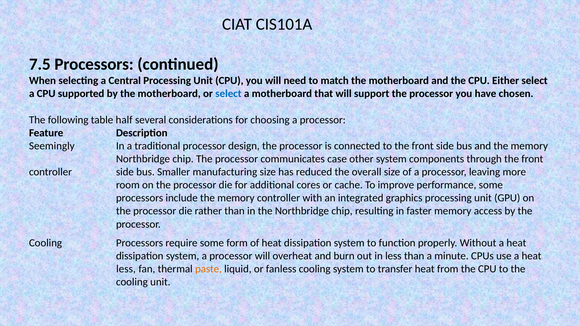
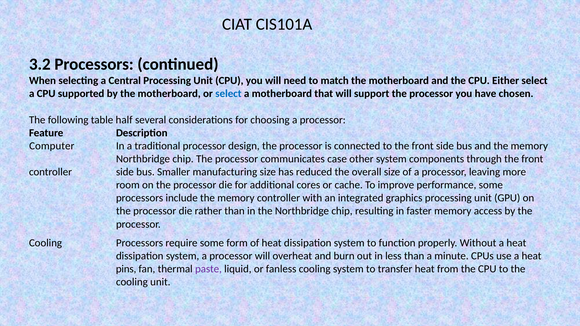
7.5: 7.5 -> 3.2 (40, 64)
Seemingly: Seemingly -> Computer (52, 146)
less: less -> pins (126, 269)
paste colour: orange -> purple (208, 269)
